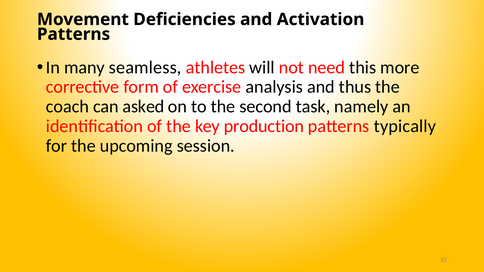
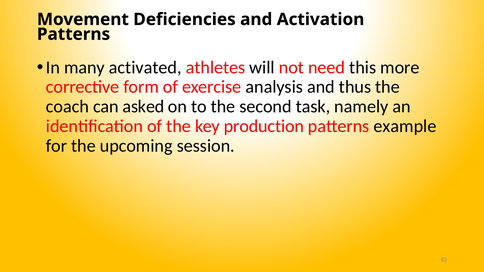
seamless: seamless -> activated (145, 67)
typically: typically -> example (405, 126)
